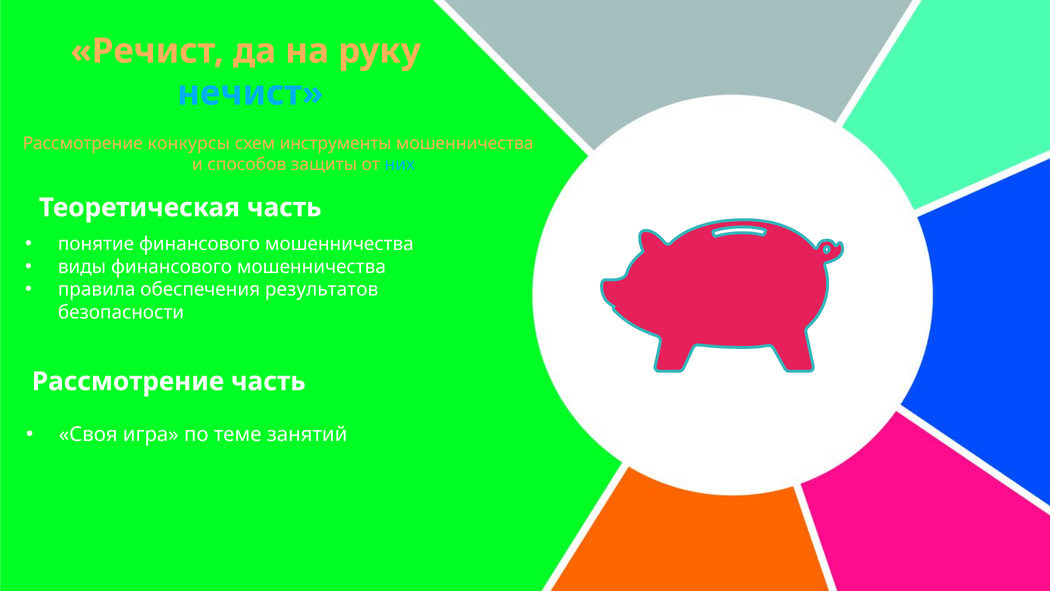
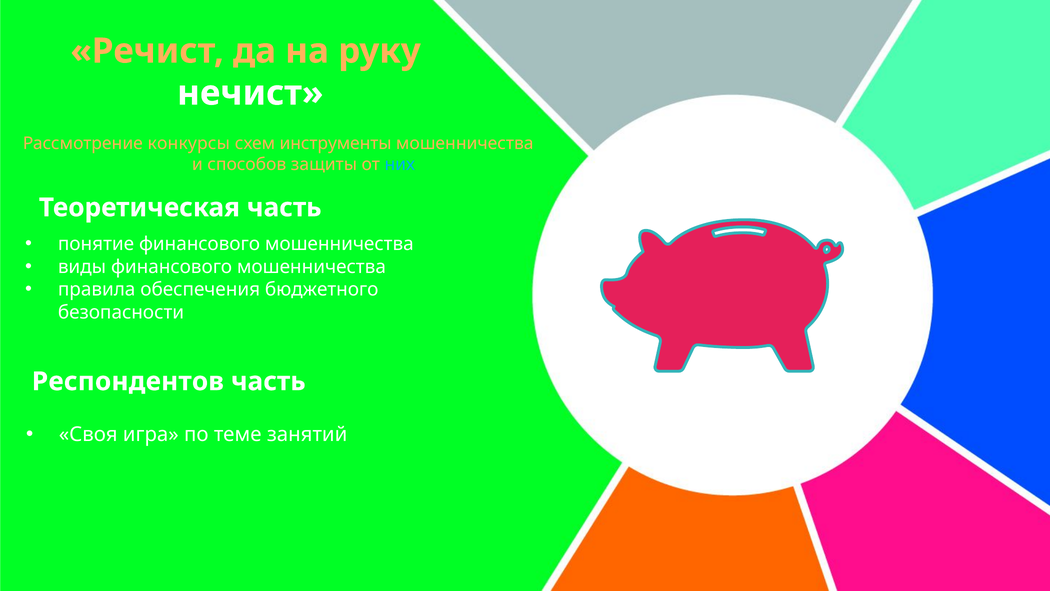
нечист colour: light blue -> white (250, 93)
результатов: результатов -> бюджетного (322, 290)
Рассмотрение: Рассмотрение -> Респондентов (128, 381)
